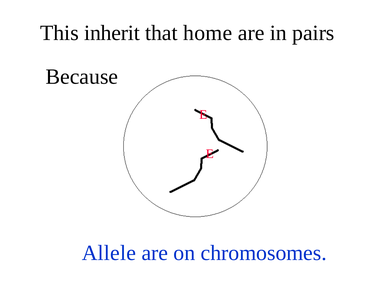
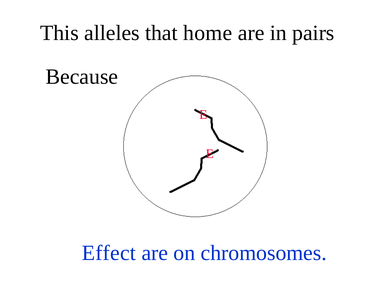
inherit: inherit -> alleles (112, 33)
Allele: Allele -> Effect (109, 253)
